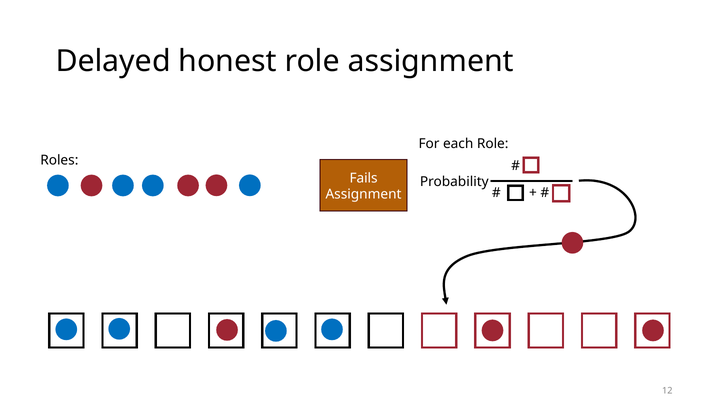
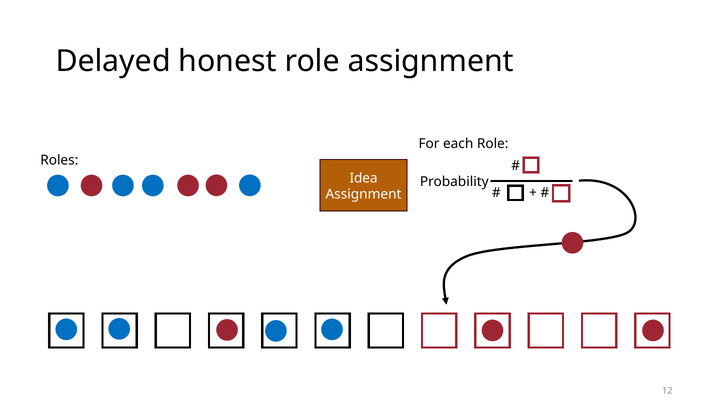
Fails: Fails -> Idea (364, 178)
